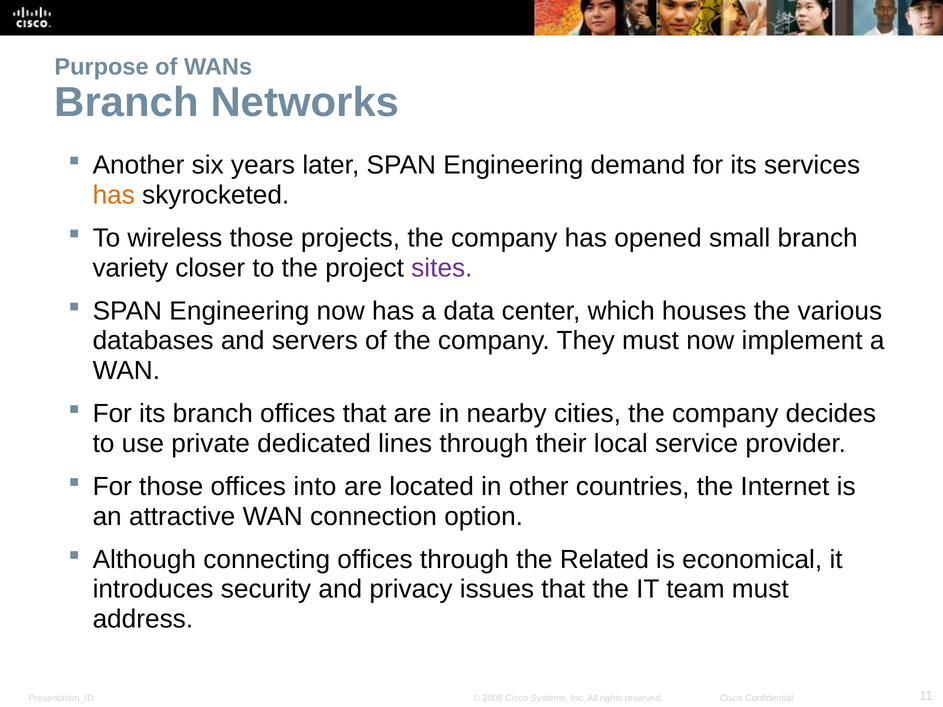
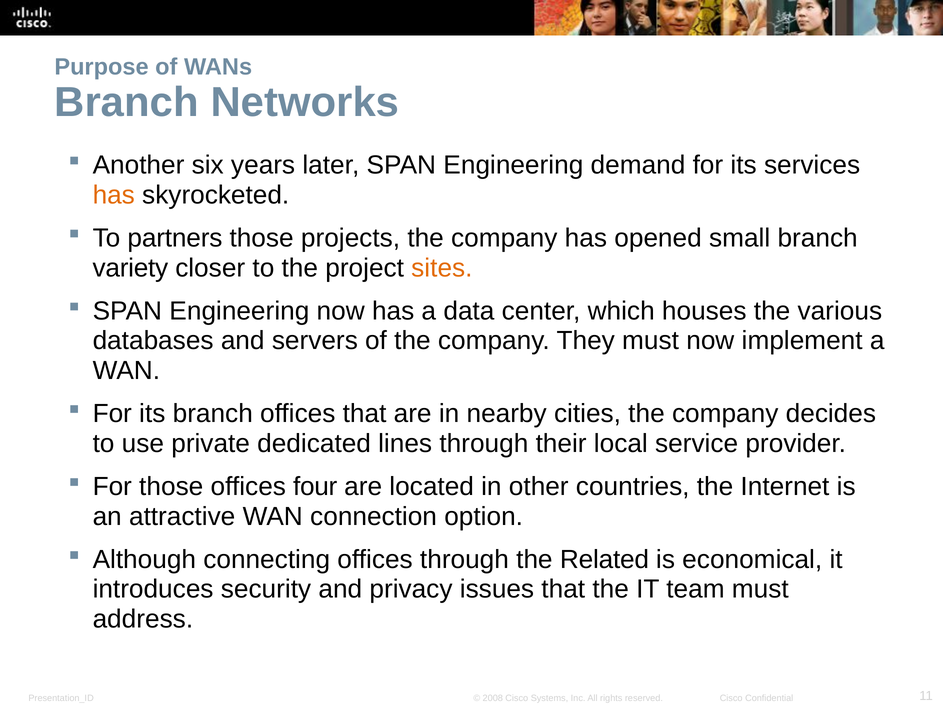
wireless: wireless -> partners (175, 238)
sites colour: purple -> orange (442, 268)
into: into -> four (315, 487)
